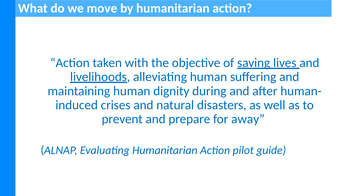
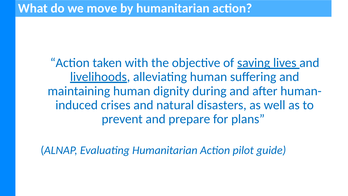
away: away -> plans (248, 119)
